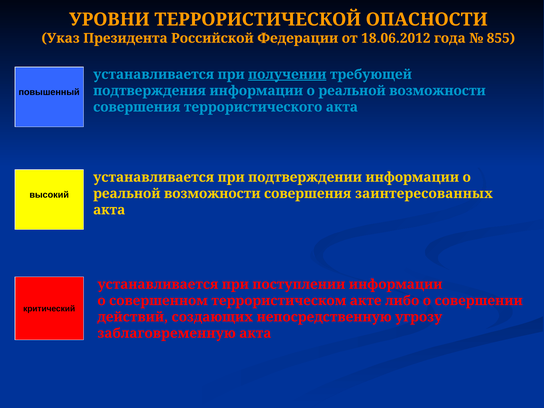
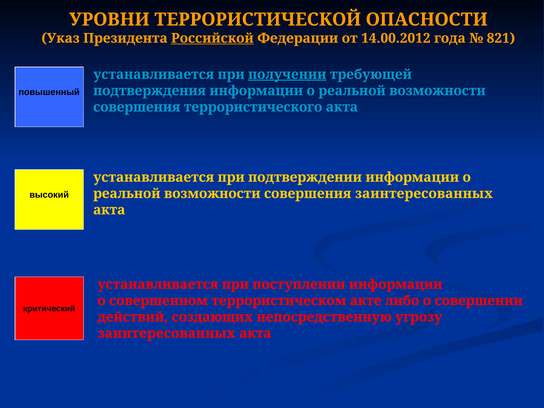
Российской underline: none -> present (212, 38)
18.06.2012: 18.06.2012 -> 14.00.2012 (396, 38)
855: 855 -> 821 (501, 38)
заблаговременную: заблаговременную -> заинтересованных (167, 333)
